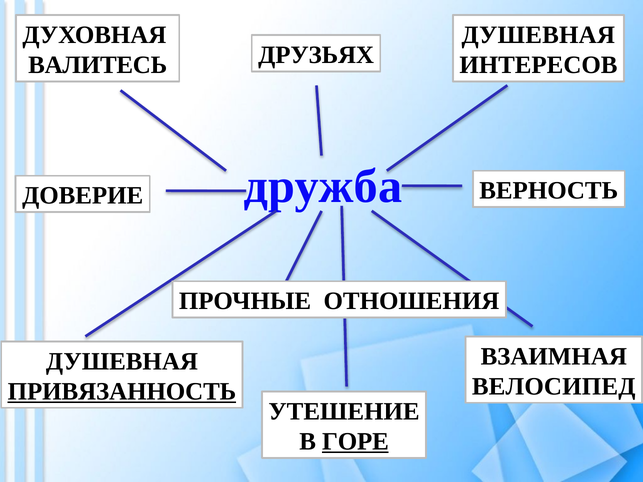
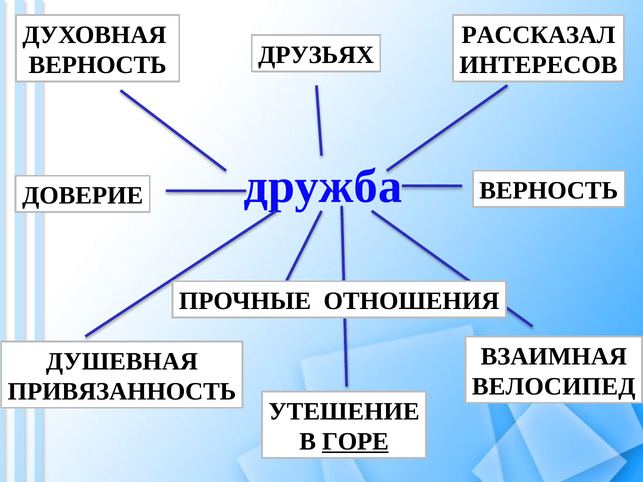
ДУШЕВНАЯ: ДУШЕВНАЯ -> РАССКАЗАЛ (539, 35)
ВАЛИТЕСЬ: ВАЛИТЕСЬ -> ВЕРНОСТЬ (98, 65)
ПРИВЯЗАННОСТЬ underline: present -> none (122, 392)
